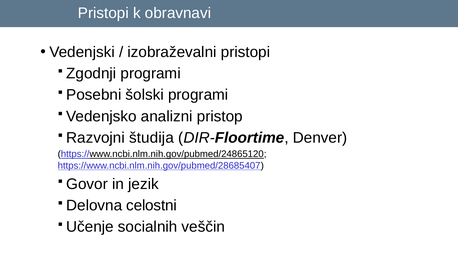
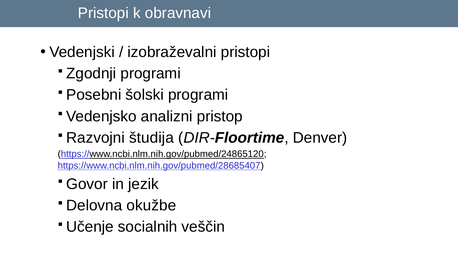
celostni: celostni -> okužbe (151, 205)
